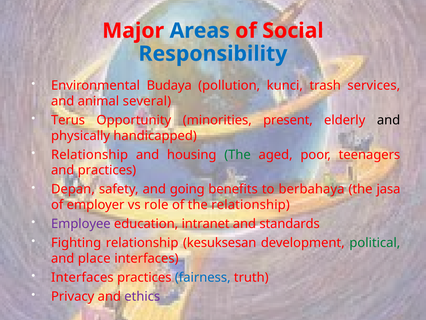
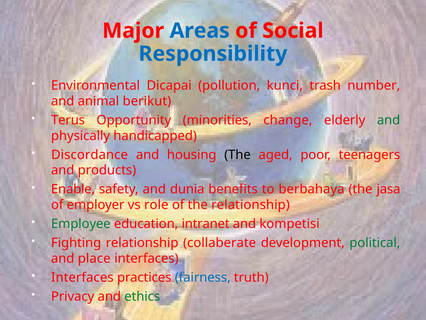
Budaya: Budaya -> Dicapai (169, 85)
services: services -> number (374, 85)
several: several -> berikut (147, 101)
present: present -> change (288, 120)
and colour: black -> green (389, 120)
Relationship: Relationship -> Discordance (90, 154)
The colour: green -> black (238, 154)
and practices: practices -> products (107, 170)
Depan: Depan -> Enable (73, 189)
going: going -> dunia (187, 189)
Employee colour: purple -> green (81, 224)
standards: standards -> kompetisi (290, 224)
kesuksesan: kesuksesan -> collaberate (220, 242)
ethics colour: purple -> green (142, 296)
